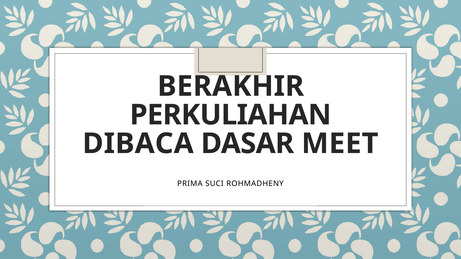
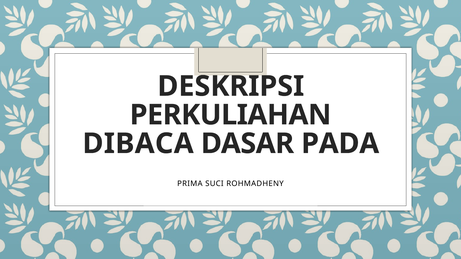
BERAKHIR: BERAKHIR -> DESKRIPSI (231, 86)
MEET: MEET -> PADA (340, 144)
